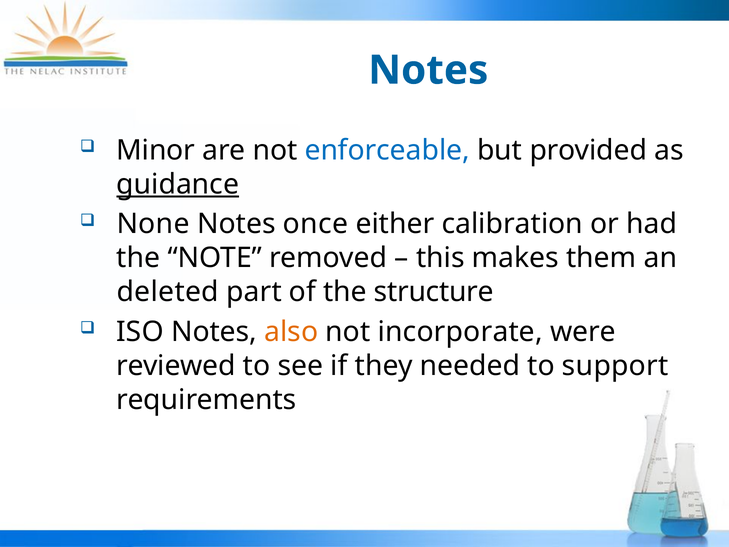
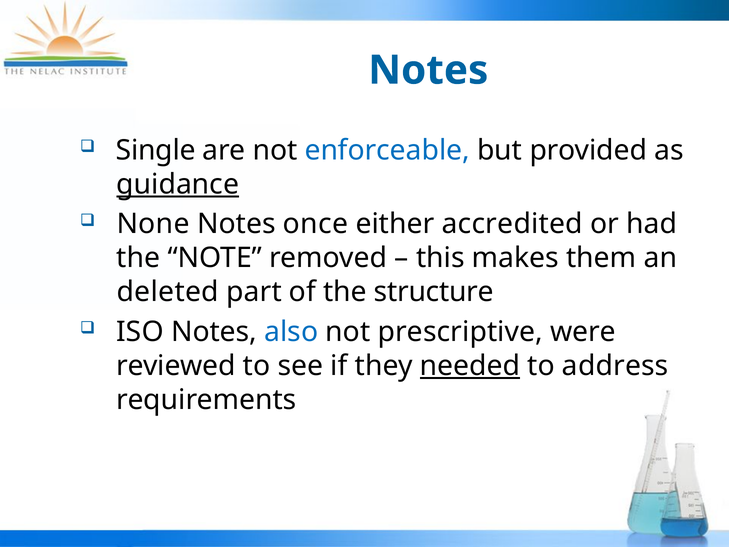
Minor: Minor -> Single (156, 150)
calibration: calibration -> accredited (512, 224)
also colour: orange -> blue (291, 332)
incorporate: incorporate -> prescriptive (460, 332)
needed underline: none -> present (470, 366)
support: support -> address (615, 366)
